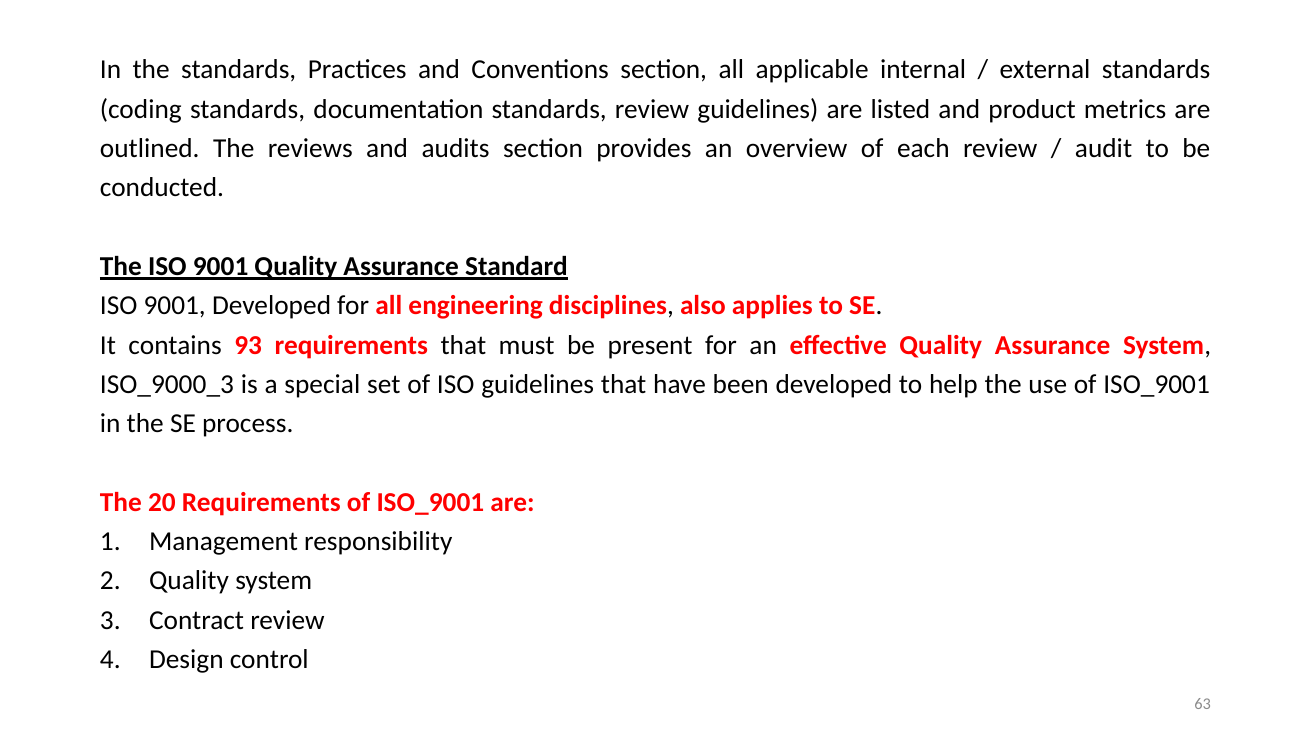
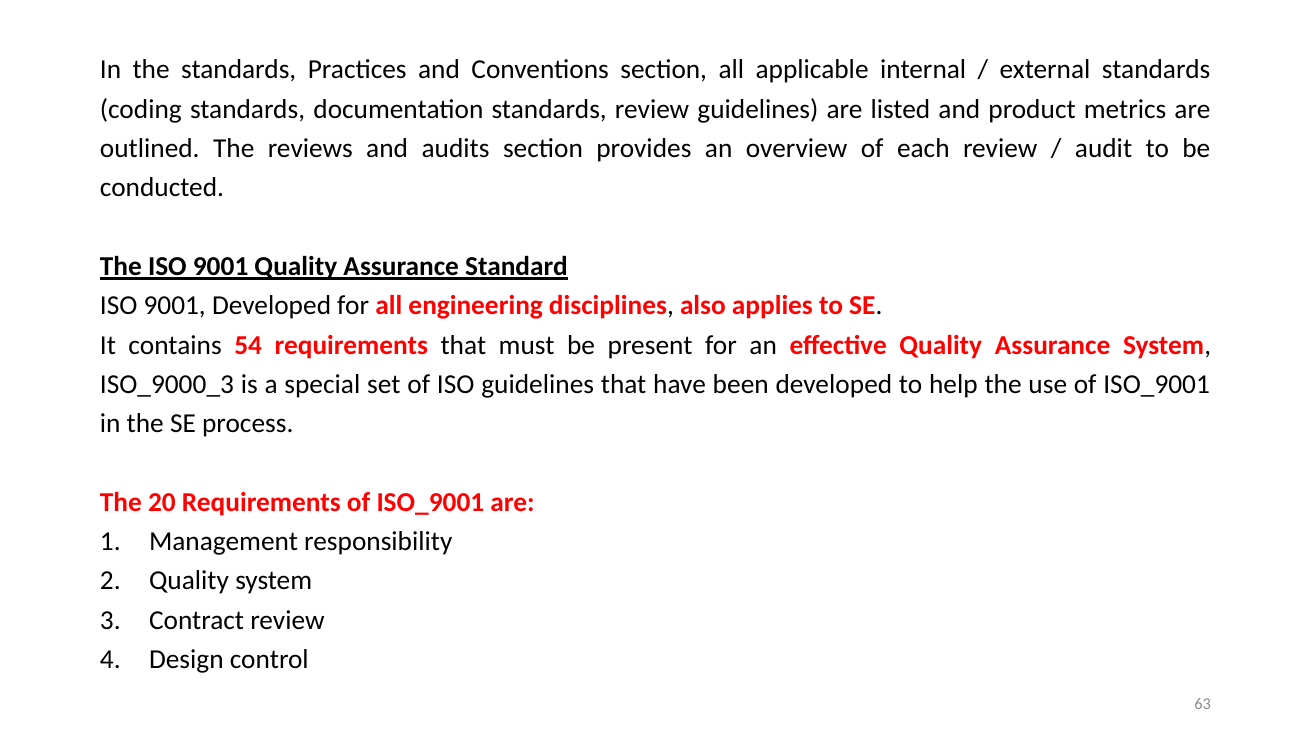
93: 93 -> 54 (248, 345)
